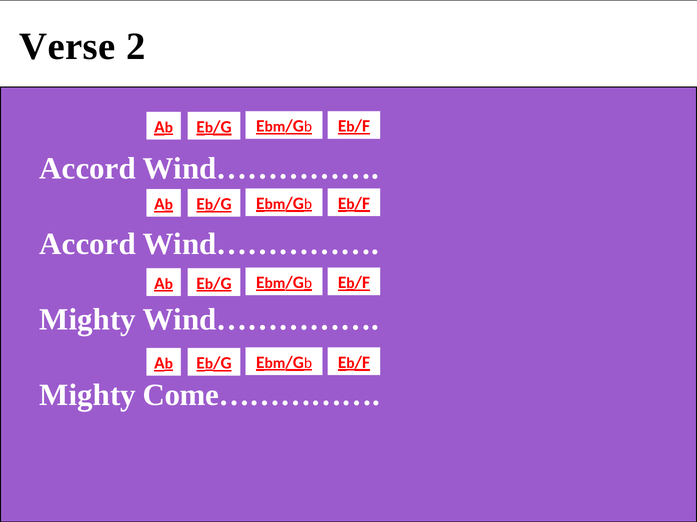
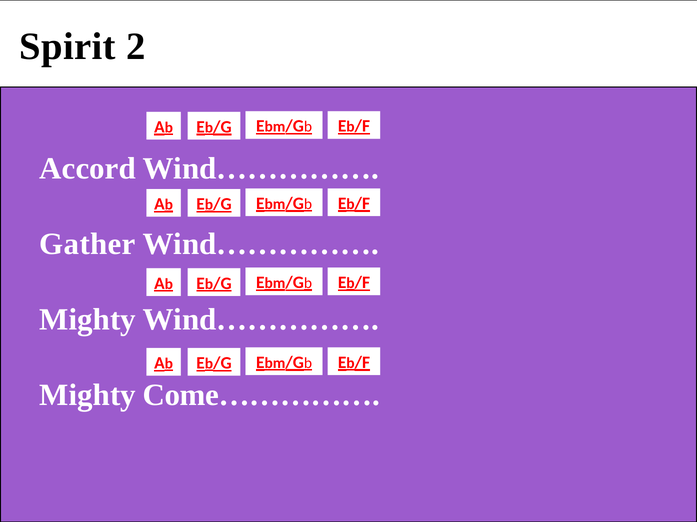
Verse: Verse -> Spirit (67, 47)
Accord: Accord -> Gather (87, 244)
